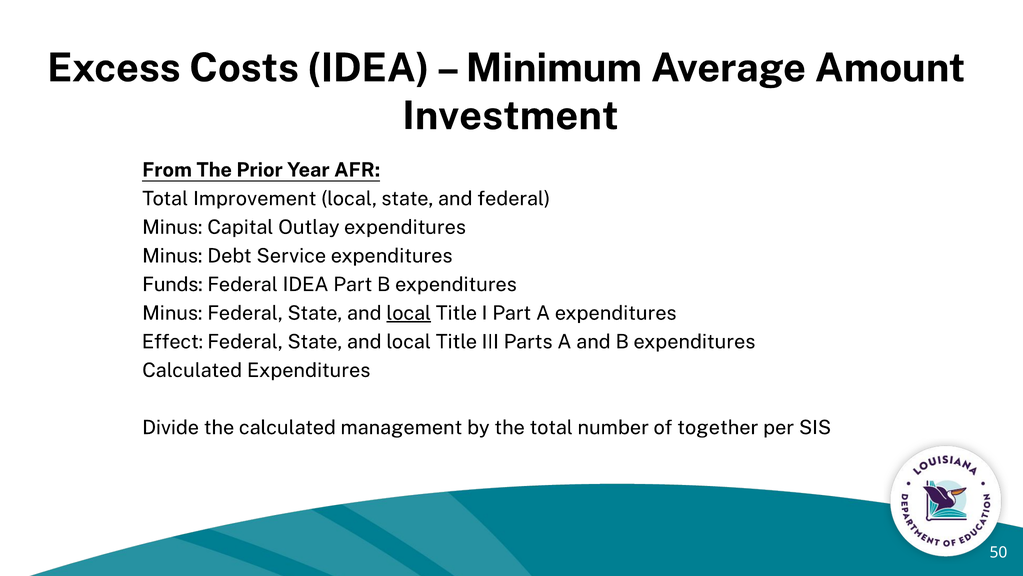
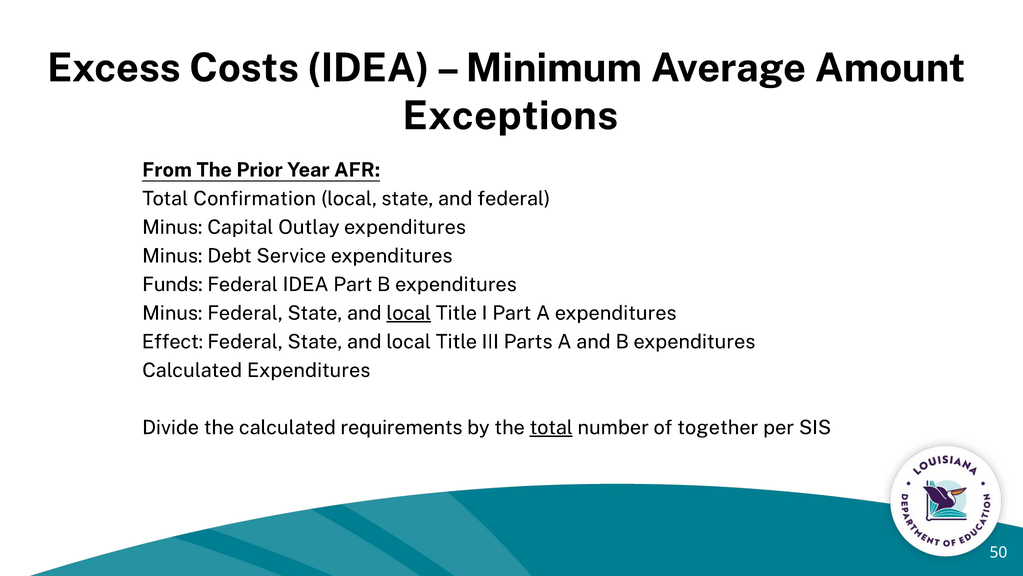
Investment: Investment -> Exceptions (510, 116)
Improvement: Improvement -> Confirmation (255, 198)
management: management -> requirements (401, 427)
total underline: none -> present (551, 427)
